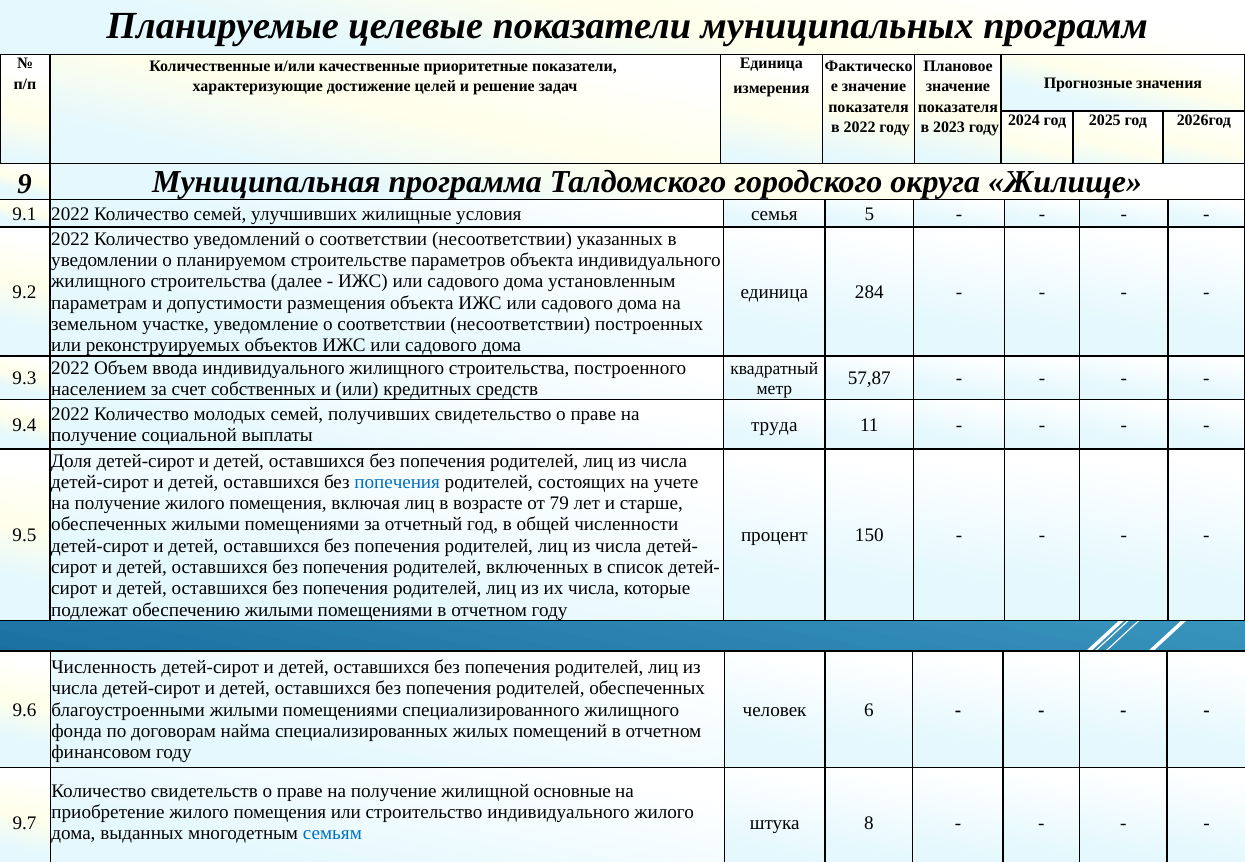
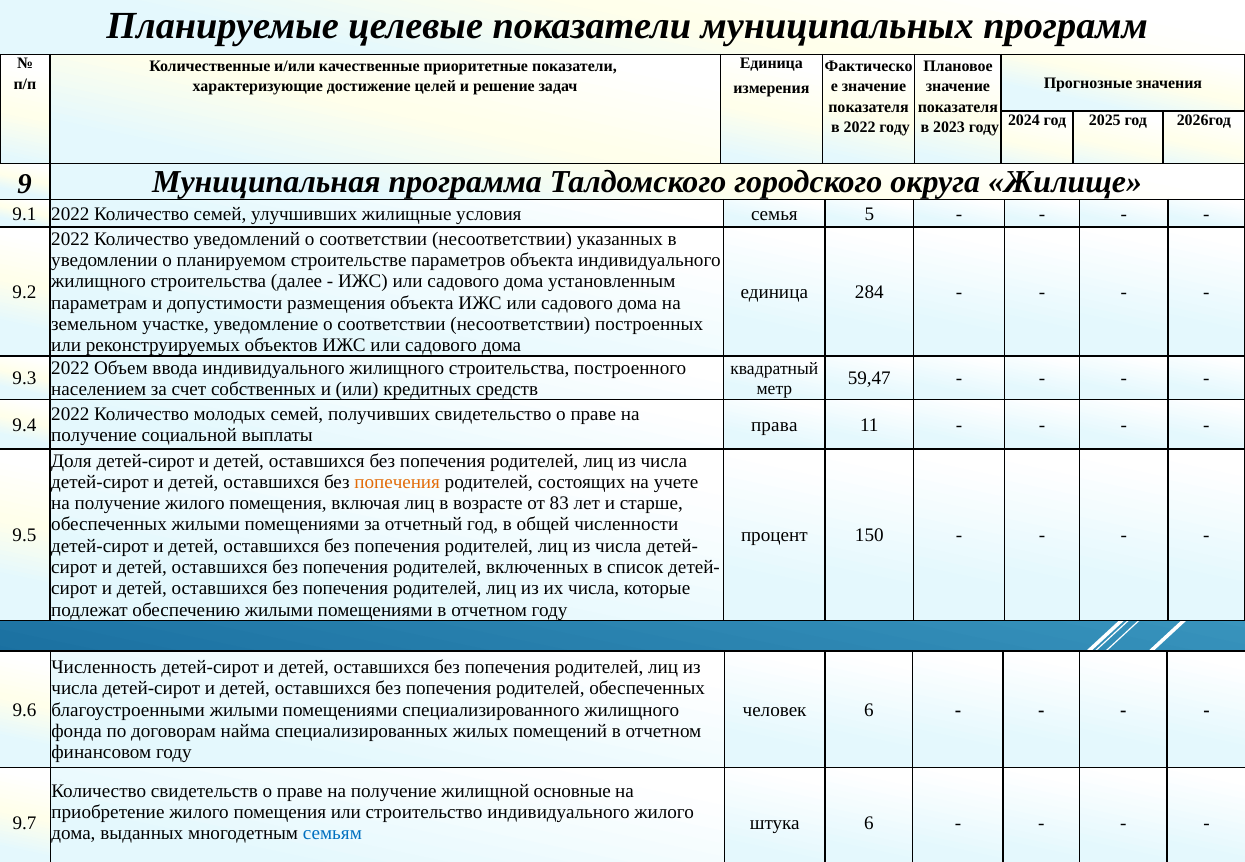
57,87: 57,87 -> 59,47 (869, 378)
труда: труда -> права (774, 425)
попечения colour: blue -> orange (397, 482)
79: 79 -> 83 (559, 503)
штука 8: 8 -> 6 (869, 823)
